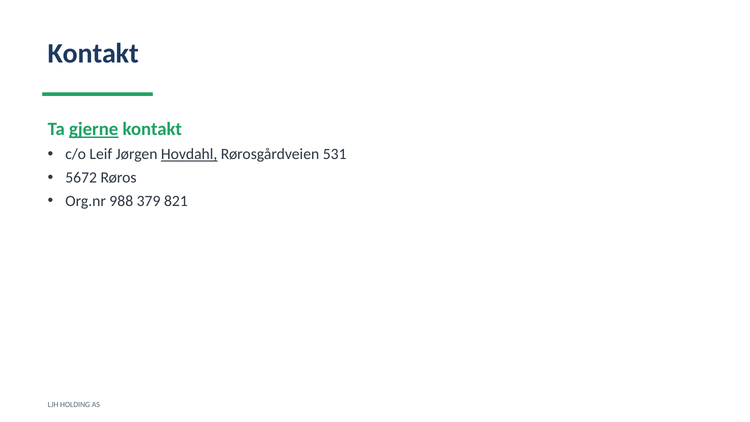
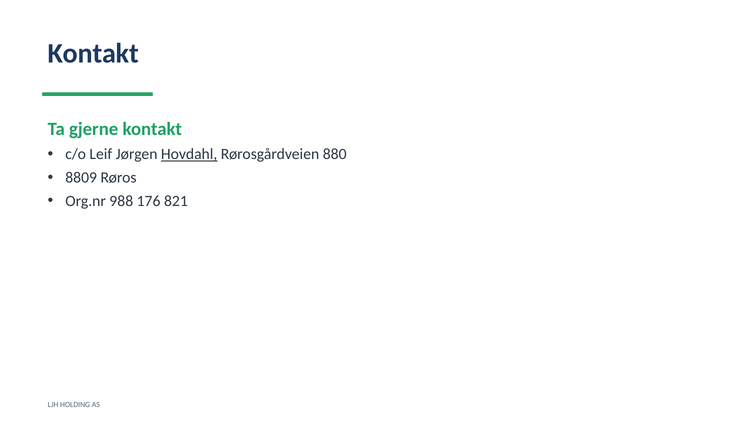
gjerne underline: present -> none (94, 129)
531: 531 -> 880 (335, 154)
5672: 5672 -> 8809 (81, 178)
379: 379 -> 176 (149, 201)
